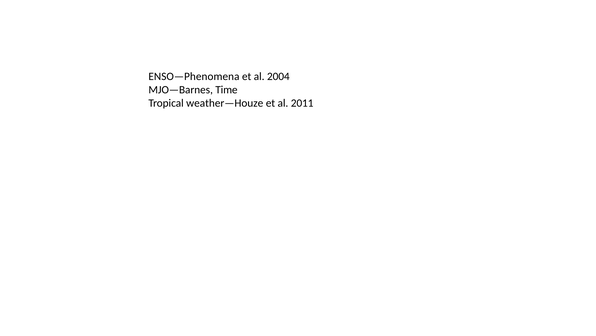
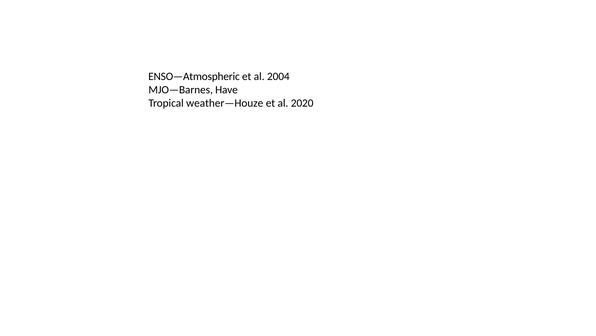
ENSO—Phenomena: ENSO—Phenomena -> ENSO—Atmospheric (194, 76)
Time: Time -> Have (226, 90)
2011: 2011 -> 2020 (302, 103)
